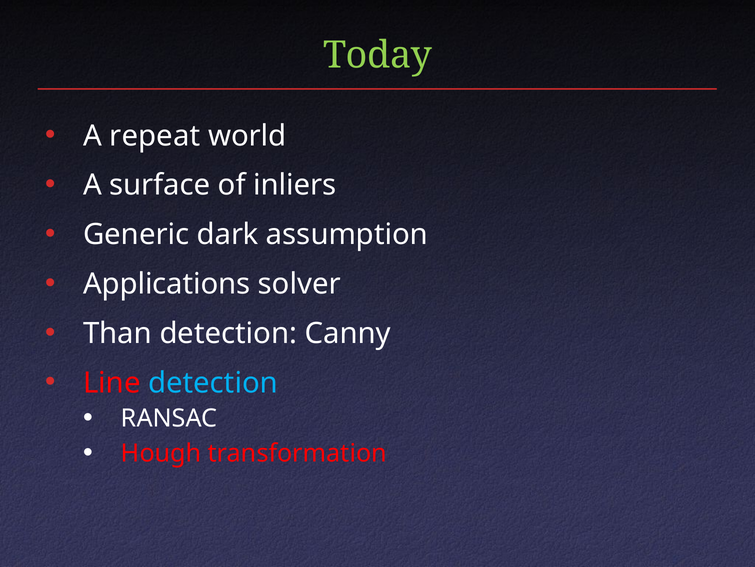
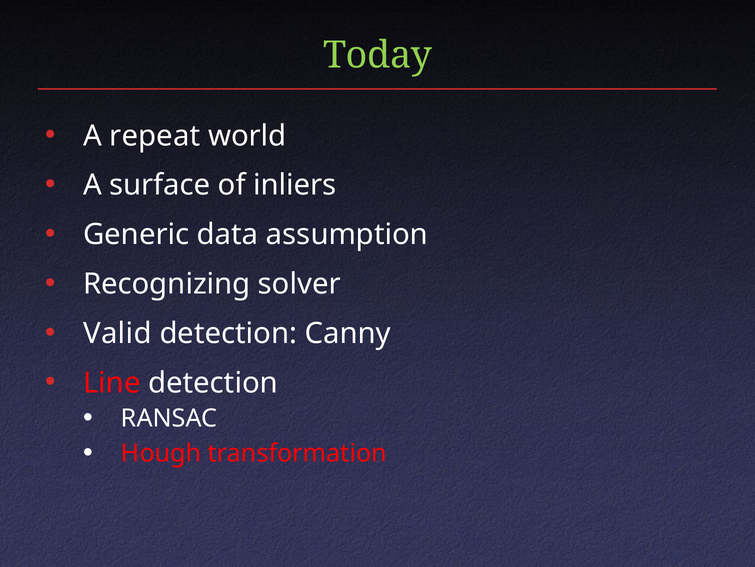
dark: dark -> data (228, 234)
Applications: Applications -> Recognizing (167, 284)
Than: Than -> Valid (117, 333)
detection colour: light blue -> white (213, 382)
